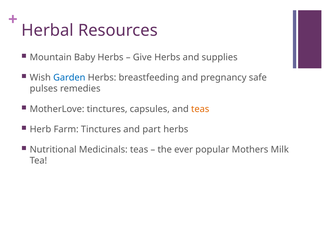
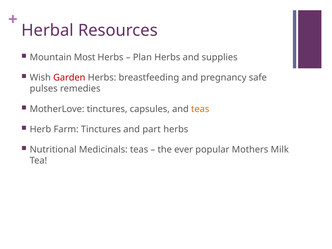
Baby: Baby -> Most (85, 57)
Give: Give -> Plan (142, 57)
Garden colour: blue -> red (69, 78)
